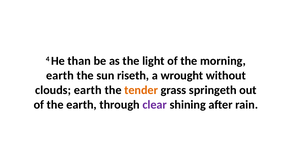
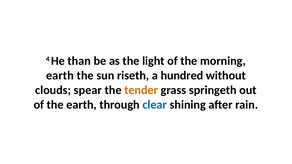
wrought: wrought -> hundred (182, 76)
clouds earth: earth -> spear (88, 90)
clear colour: purple -> blue (155, 105)
